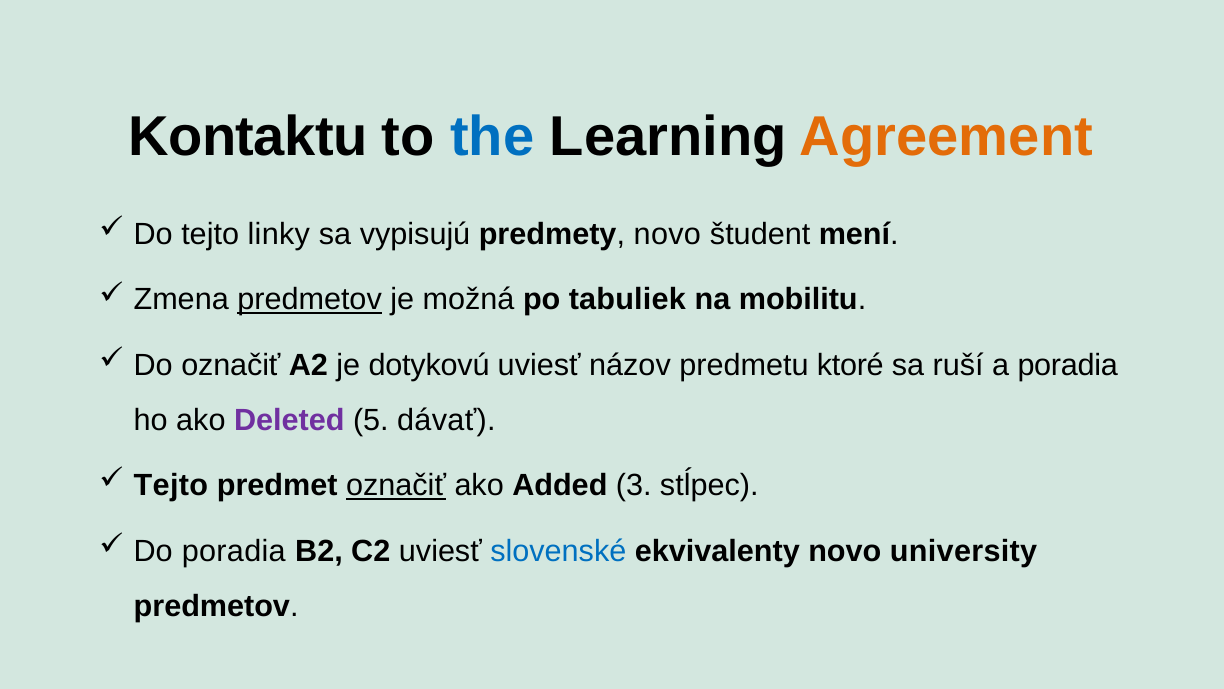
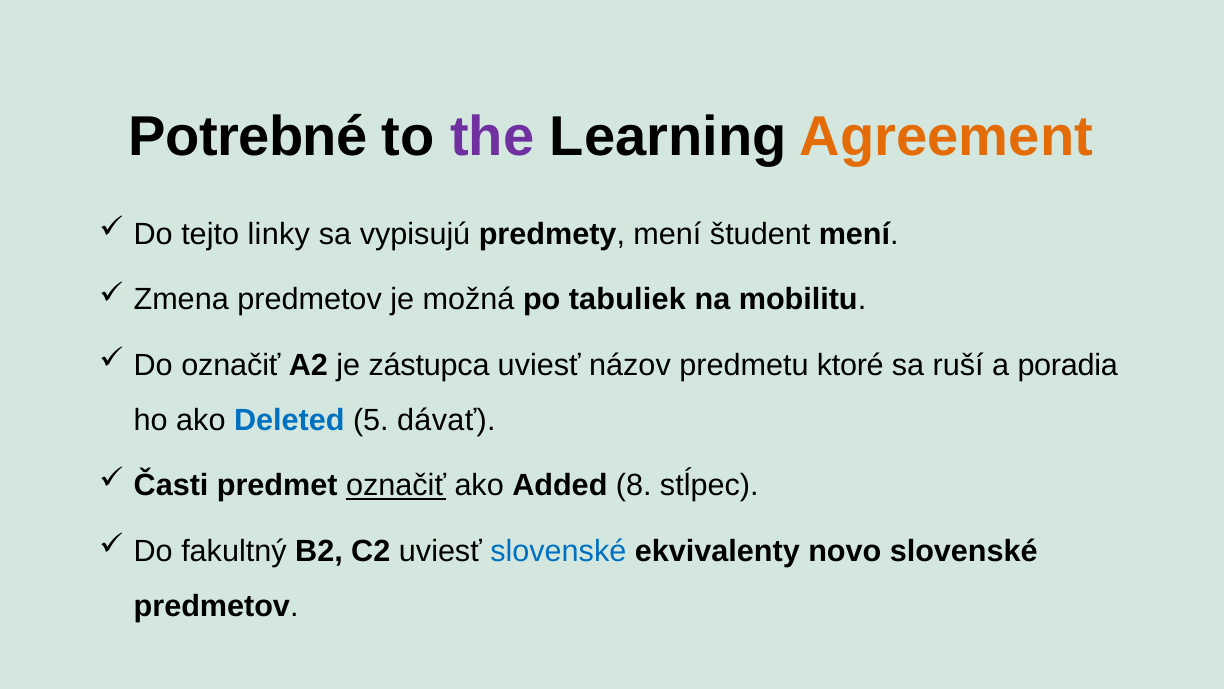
Kontaktu: Kontaktu -> Potrebné (248, 137)
the colour: blue -> purple (492, 137)
predmety novo: novo -> mení (667, 234)
predmetov underline: present -> none (310, 300)
dotykovú: dotykovú -> zástupca (429, 365)
Deleted colour: purple -> blue (289, 420)
Tejto: Tejto -> Časti (171, 485)
3: 3 -> 8 (634, 485)
Do poradia: poradia -> fakultný (234, 551)
novo university: university -> slovenské (964, 551)
